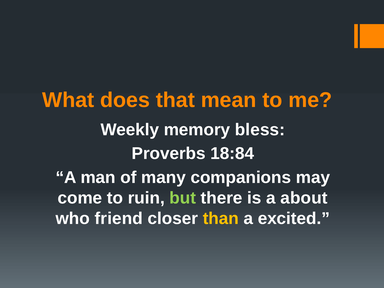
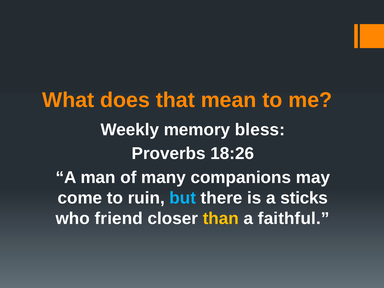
18:84: 18:84 -> 18:26 (232, 154)
but colour: light green -> light blue (183, 198)
about: about -> sticks (304, 198)
excited: excited -> faithful (294, 219)
